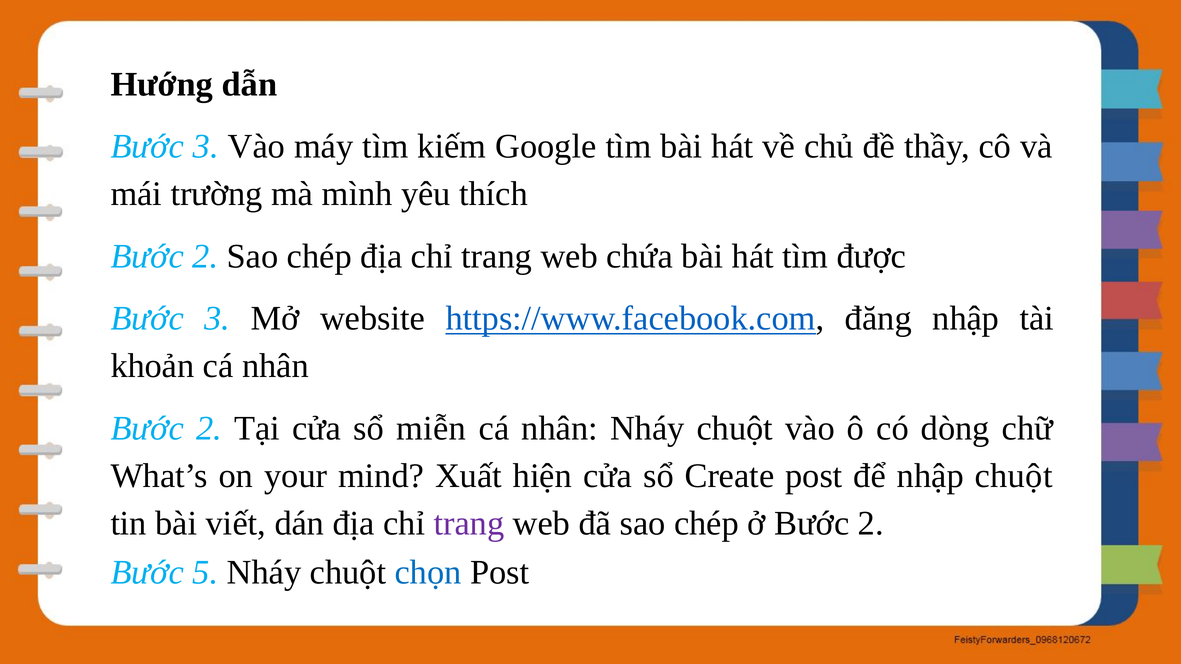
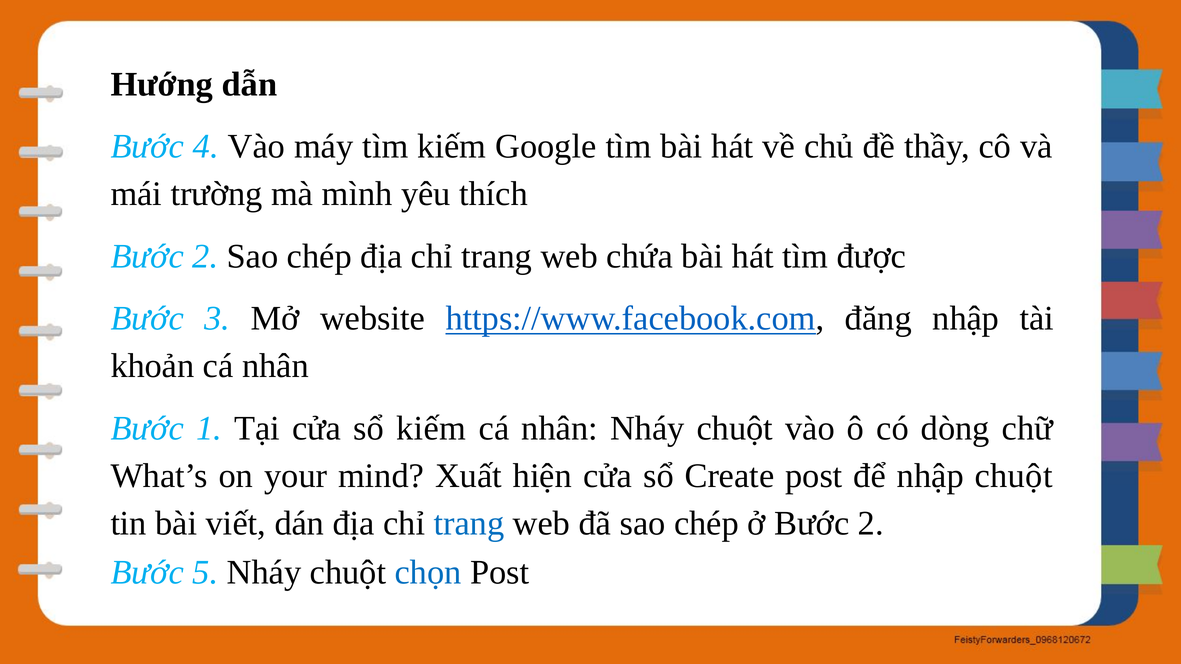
3: 3 -> 4 (206, 147)
2: 2 -> 1 (209, 429)
sổ miễn: miễn -> kiếm (431, 429)
trang colour: purple -> blue (469, 524)
